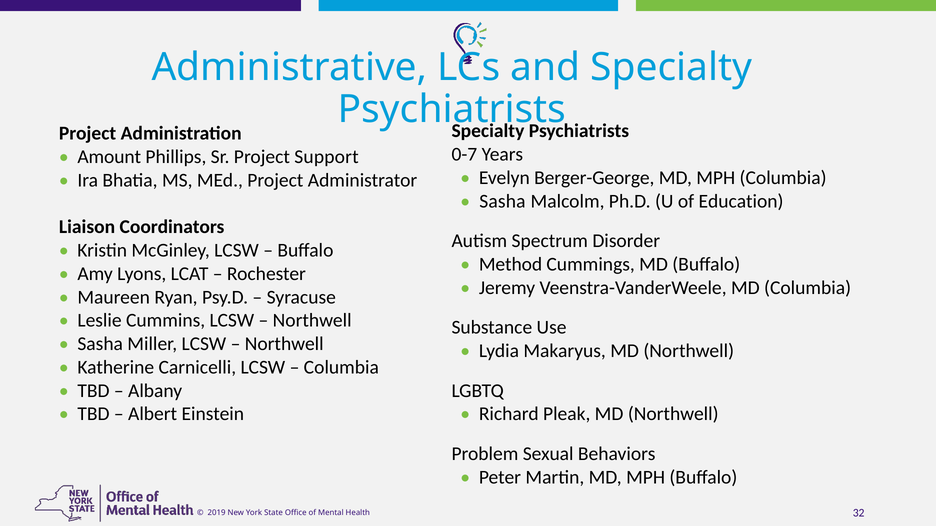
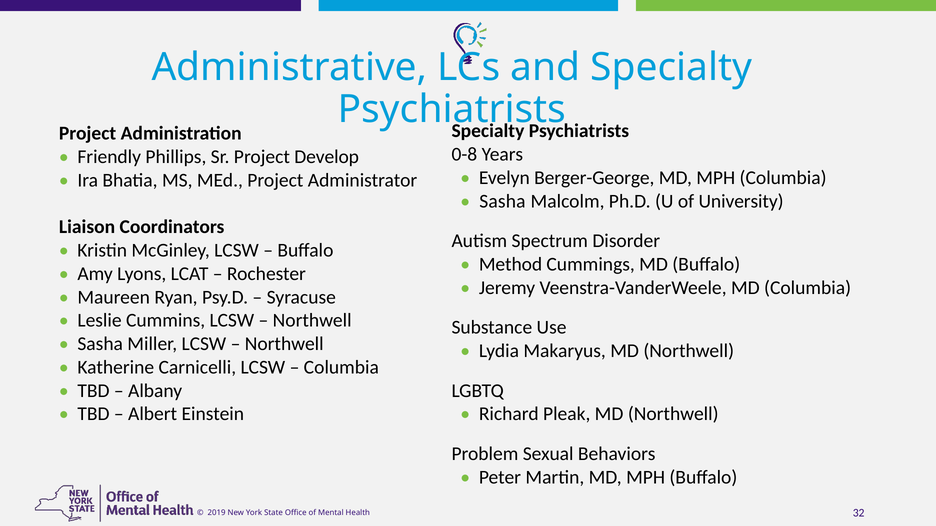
0-7: 0-7 -> 0-8 (464, 155)
Amount: Amount -> Friendly (109, 157)
Support: Support -> Develop (327, 157)
Education: Education -> University (741, 201)
